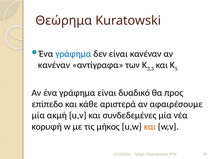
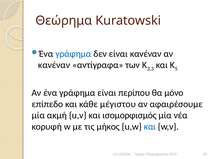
δυαδικό: δυαδικό -> περίπου (134, 93)
προς: προς -> μόνο (174, 93)
αριστερά: αριστερά -> μέγιστου (118, 104)
συνδεδεμένες: συνδεδεμένες -> ισομορφισμός (130, 115)
και colour: orange -> blue (150, 127)
